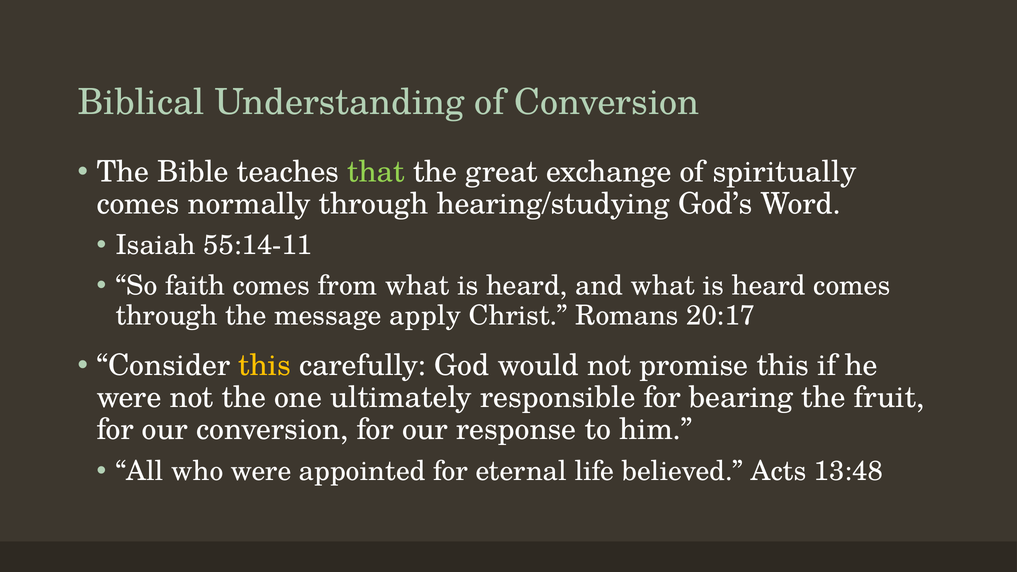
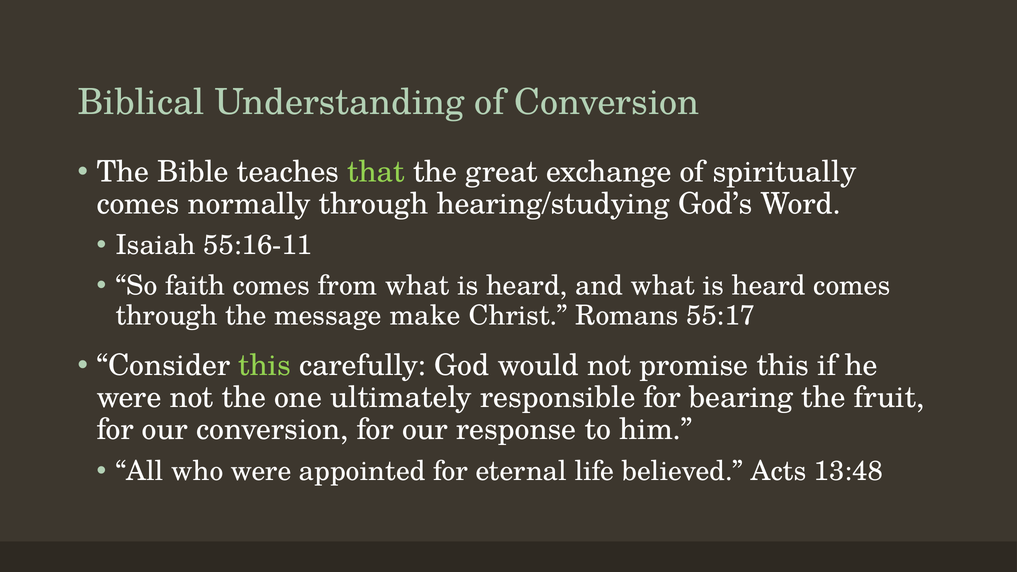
55:14-11: 55:14-11 -> 55:16-11 (258, 245)
apply: apply -> make (425, 316)
20:17: 20:17 -> 55:17 (721, 316)
this colour: yellow -> light green (265, 366)
